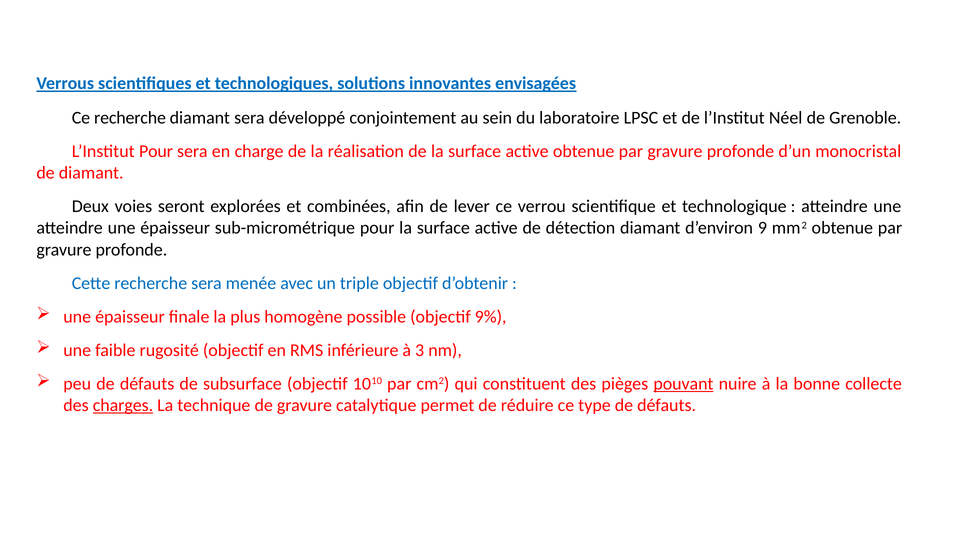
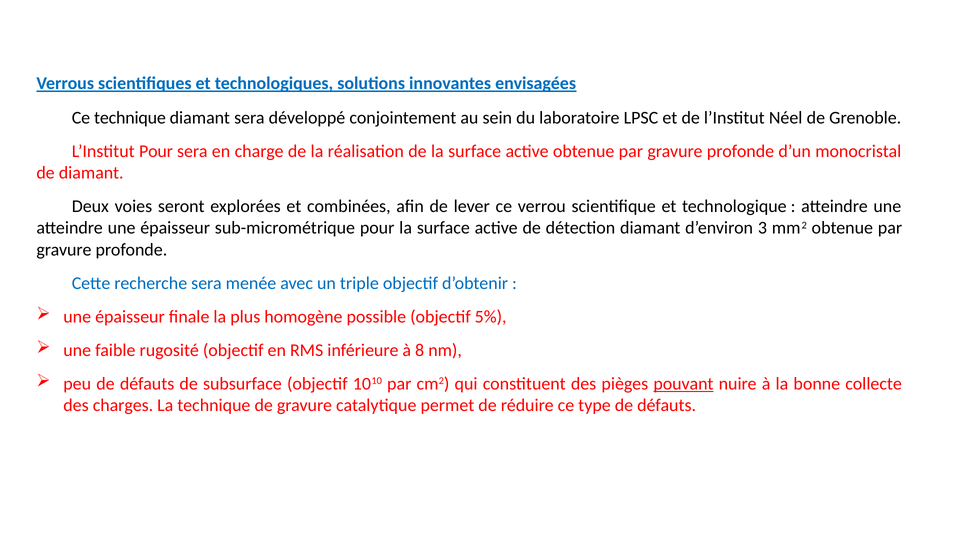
Ce recherche: recherche -> technique (130, 118)
9: 9 -> 3 (762, 228)
9%: 9% -> 5% (491, 317)
3: 3 -> 8 (420, 350)
charges underline: present -> none (123, 405)
